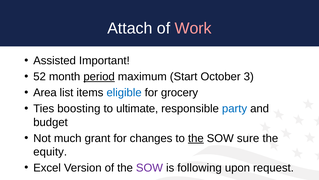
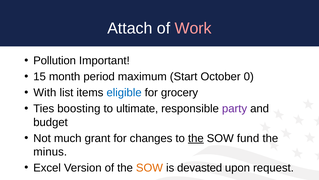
Assisted: Assisted -> Pollution (55, 61)
52: 52 -> 15 (40, 77)
period underline: present -> none (99, 77)
3: 3 -> 0 (249, 77)
Area: Area -> With (45, 92)
party colour: blue -> purple (235, 108)
sure: sure -> fund (248, 138)
equity: equity -> minus (50, 151)
SOW colour: purple -> orange (149, 167)
following: following -> devasted (200, 167)
